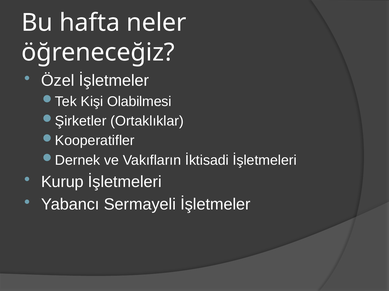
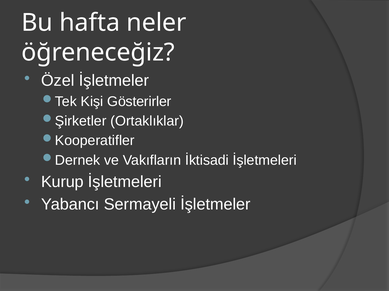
Olabilmesi: Olabilmesi -> Gösterirler (139, 102)
